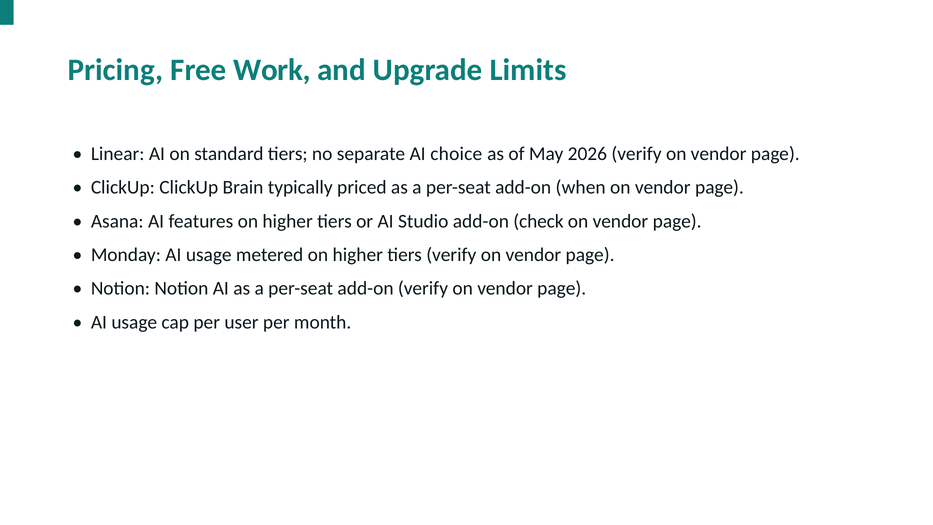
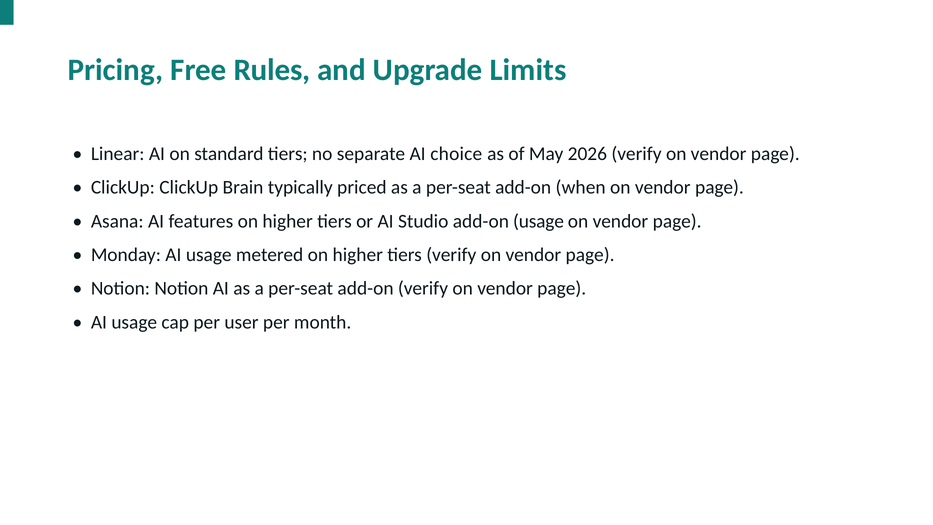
Work: Work -> Rules (272, 70)
add-on check: check -> usage (539, 221)
